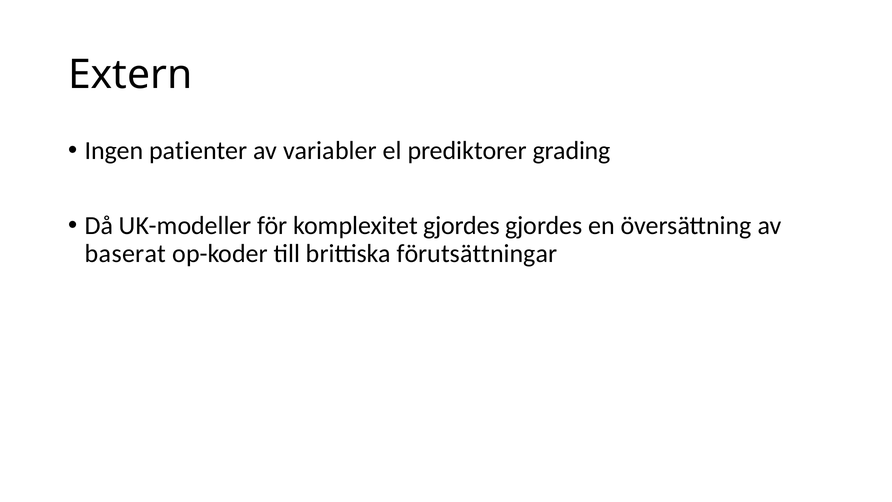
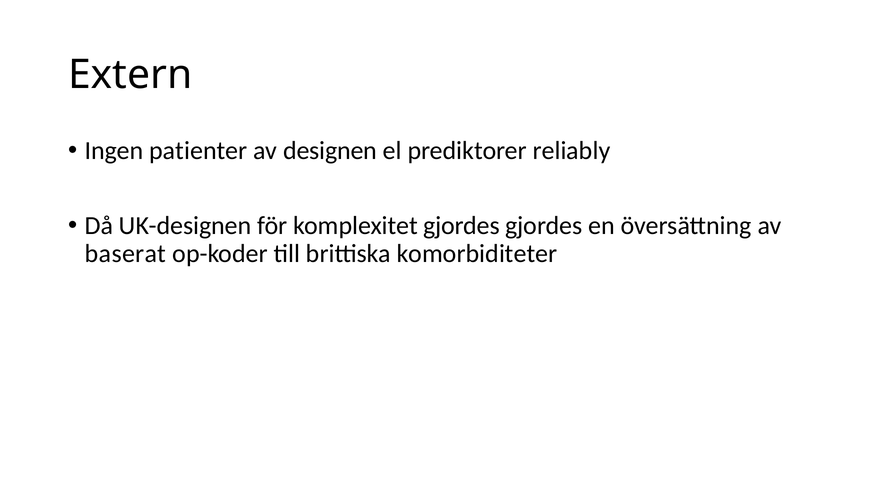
variabler: variabler -> designen (330, 151)
grading: grading -> reliably (571, 151)
UK-modeller: UK-modeller -> UK-designen (185, 226)
förutsättningar: förutsättningar -> komorbiditeter (477, 254)
